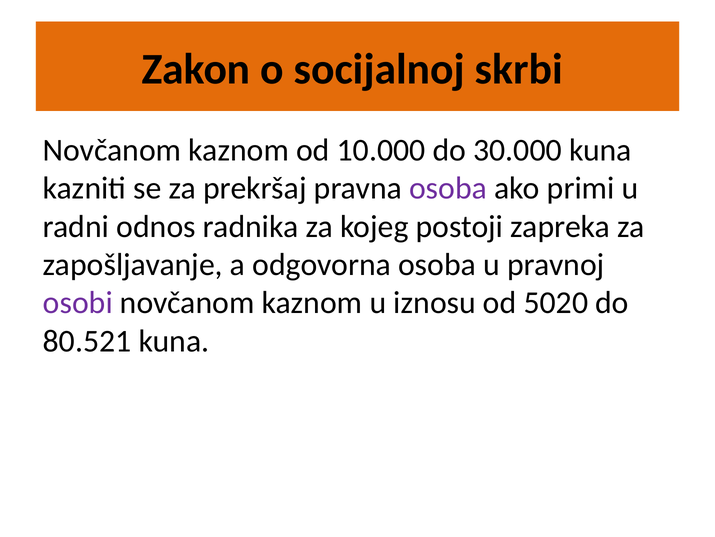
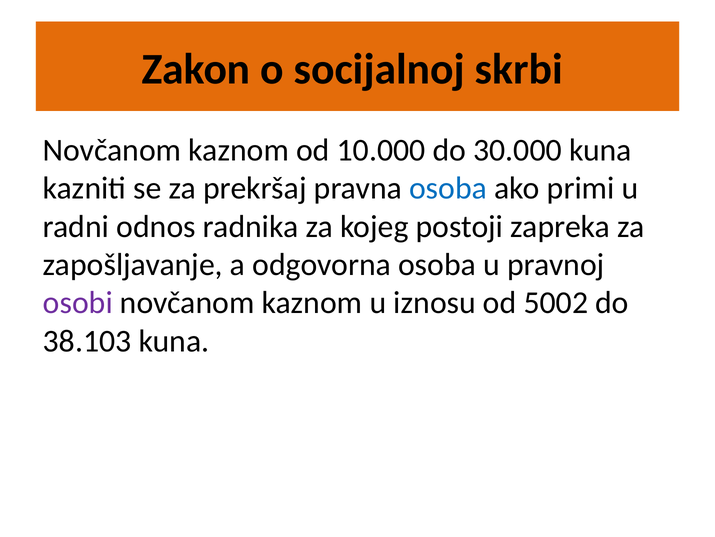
osoba colour: purple -> blue (448, 188)
5020: 5020 -> 5002 (556, 303)
80.521: 80.521 -> 38.103 (87, 341)
